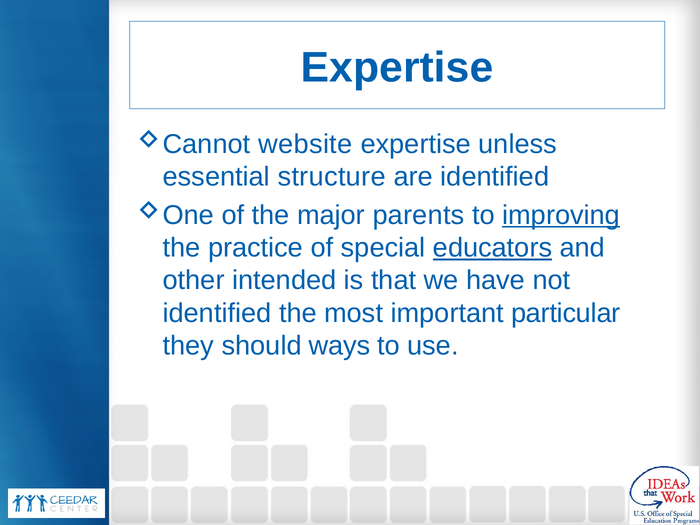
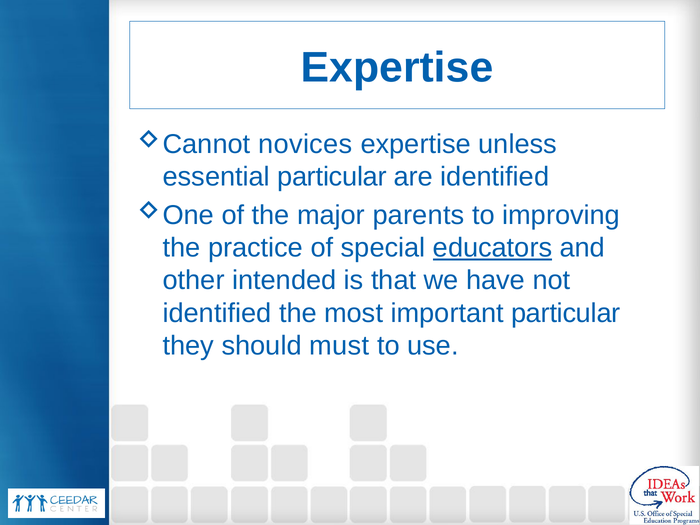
website: website -> novices (305, 144)
essential structure: structure -> particular (332, 177)
improving underline: present -> none (561, 215)
ways: ways -> must (339, 346)
